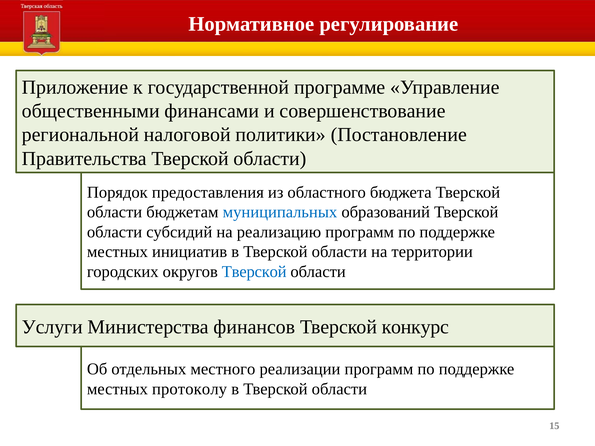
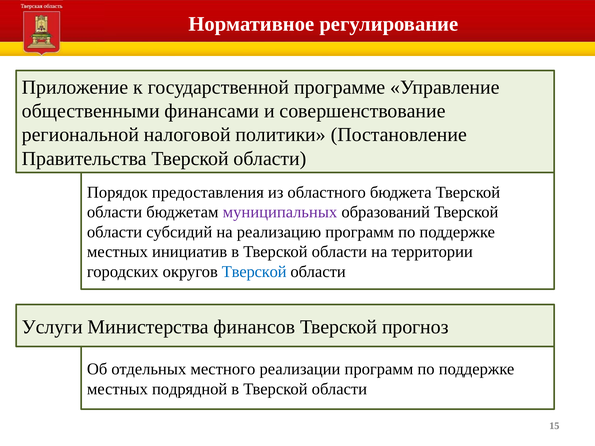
муниципальных colour: blue -> purple (280, 212)
конкурс: конкурс -> прогноз (415, 327)
протоколу: протоколу -> подрядной (190, 389)
